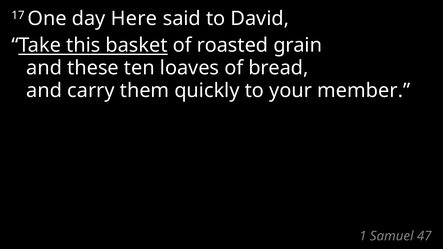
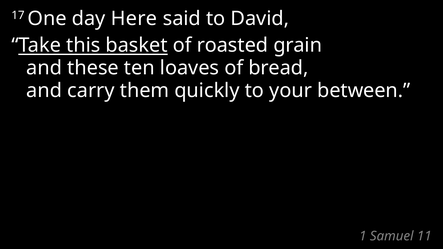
member: member -> between (364, 91)
47: 47 -> 11 (424, 236)
